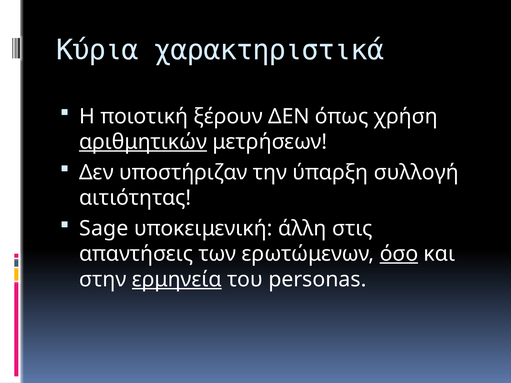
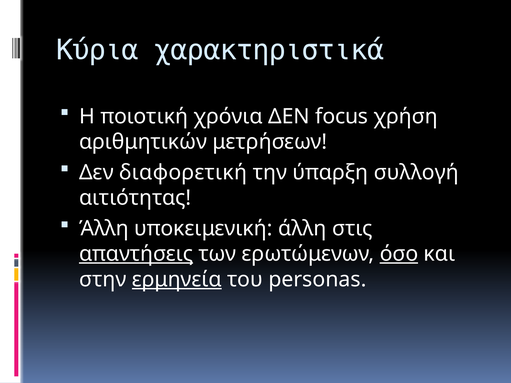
ξέρουν: ξέρουν -> χρόνια (228, 116)
όπως: όπως -> focus (342, 116)
αριθμητικών underline: present -> none (143, 142)
υποστήριζαν: υποστήριζαν -> διαφορετική (183, 173)
Sage: Sage -> Άλλη (104, 229)
απαντήσεις underline: none -> present (136, 254)
